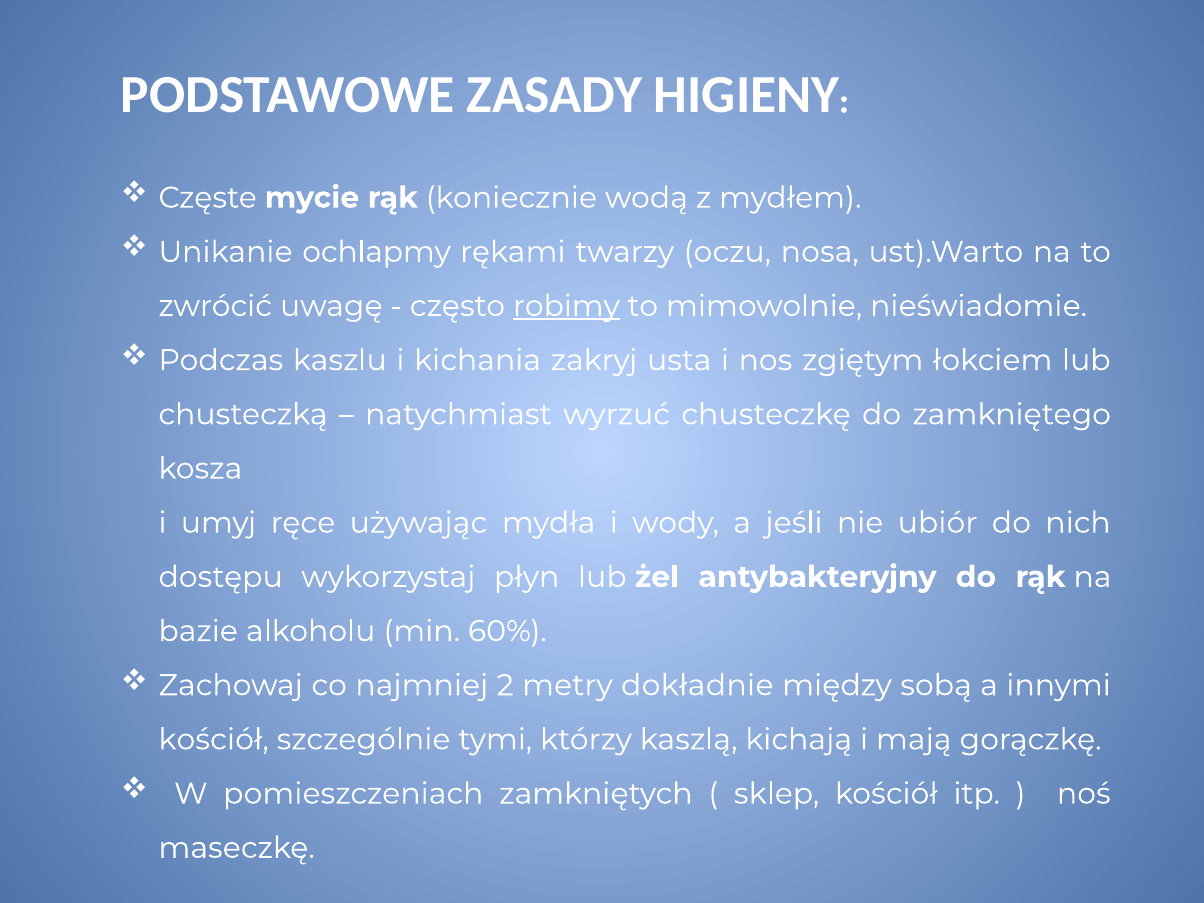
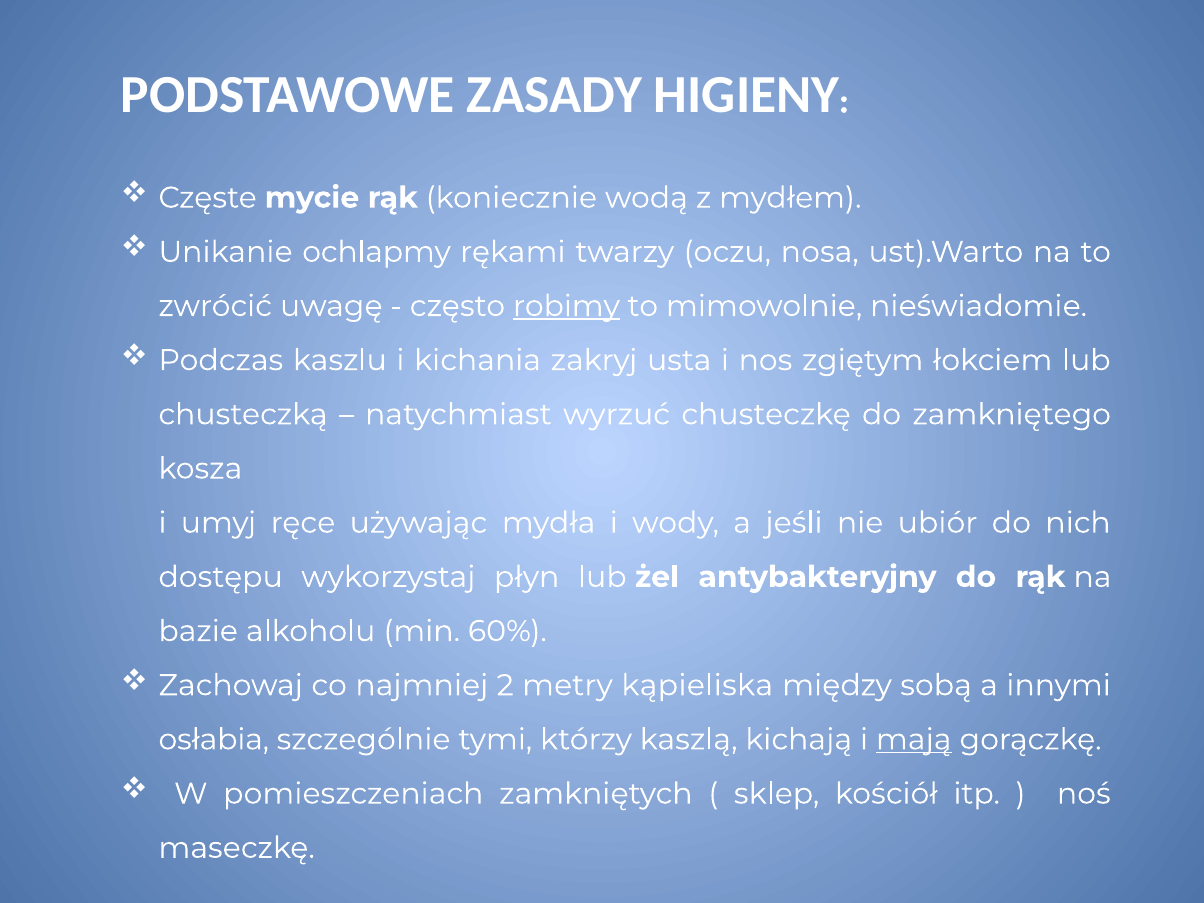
dokładnie: dokładnie -> kąpieliska (697, 685)
kościół: kościół -> osłabia (214, 740)
mają underline: none -> present (914, 740)
